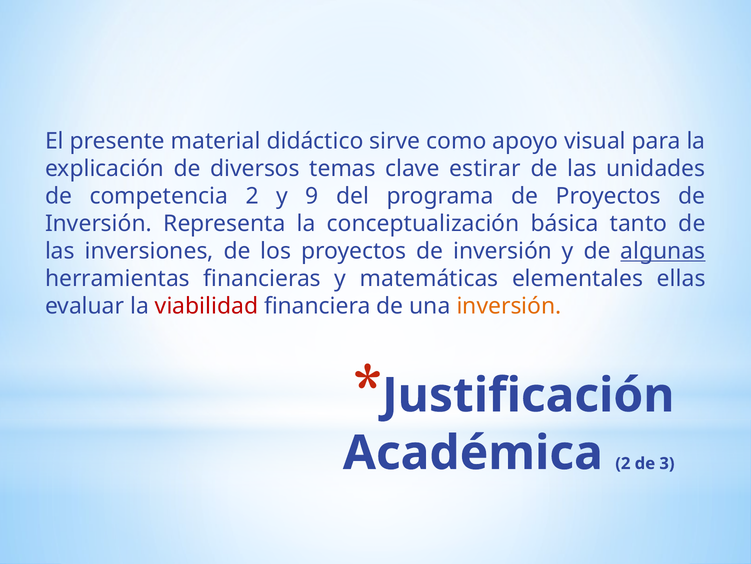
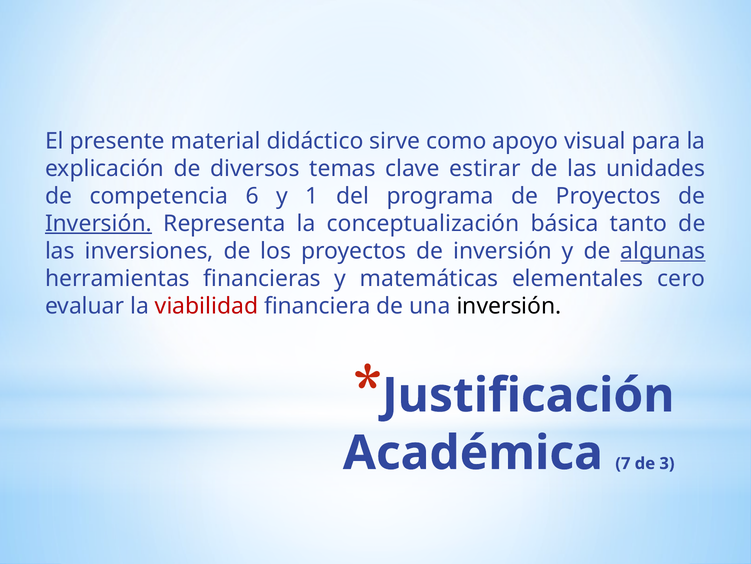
competencia 2: 2 -> 6 (252, 196)
9: 9 -> 1 (312, 196)
Inversión underline: none -> present (99, 223)
ellas: ellas -> cero (681, 278)
inversión colour: orange -> black (509, 306)
Académica 2: 2 -> 7 (623, 463)
